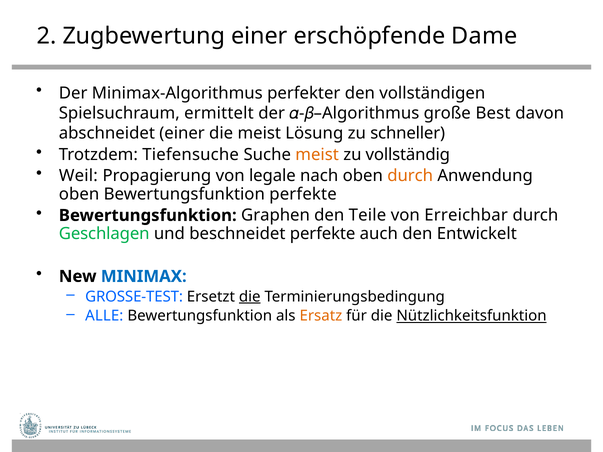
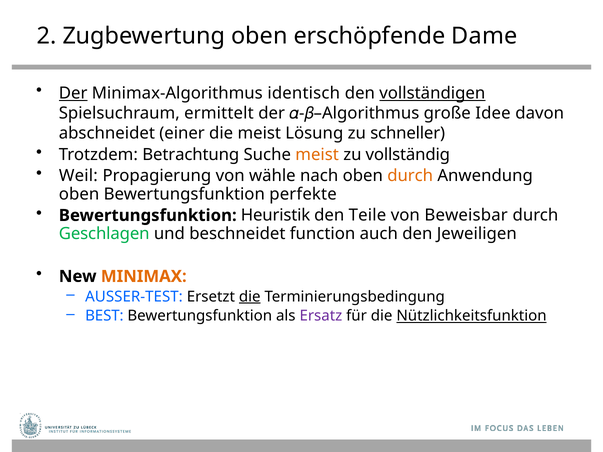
Zugbewertung einer: einer -> oben (259, 36)
Der underline: none -> present (73, 93)
perfekter: perfekter -> identisch (304, 93)
vollständigen underline: none -> present (432, 93)
Best: Best -> Idee (493, 113)
Tiefensuche: Tiefensuche -> Betrachtung (191, 155)
legale: legale -> wähle (272, 176)
Graphen: Graphen -> Heuristik (276, 216)
Erreichbar: Erreichbar -> Beweisbar (466, 216)
beschneidet perfekte: perfekte -> function (323, 234)
Entwickelt: Entwickelt -> Jeweiligen (477, 234)
MINIMAX colour: blue -> orange (144, 277)
GROSSE-TEST: GROSSE-TEST -> AUSSER-TEST (134, 297)
ALLE: ALLE -> BEST (104, 316)
Ersatz colour: orange -> purple (321, 316)
